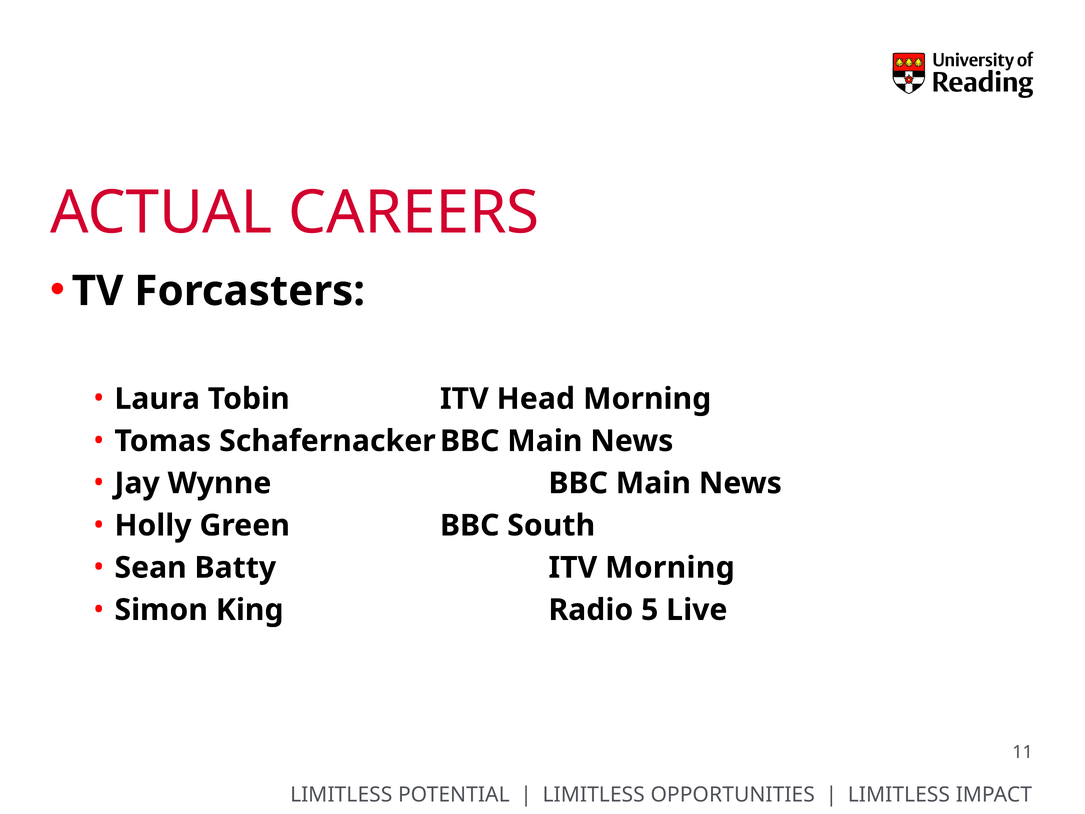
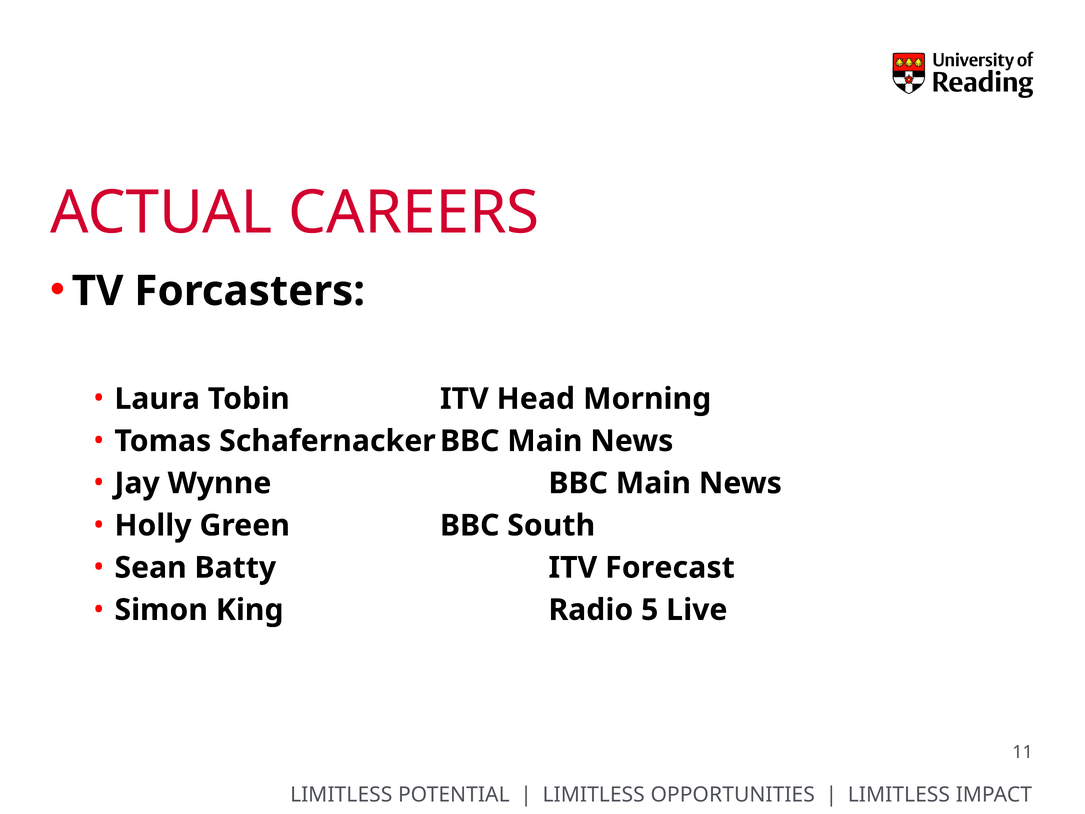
ITV Morning: Morning -> Forecast (670, 568)
